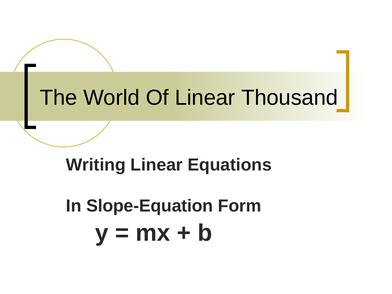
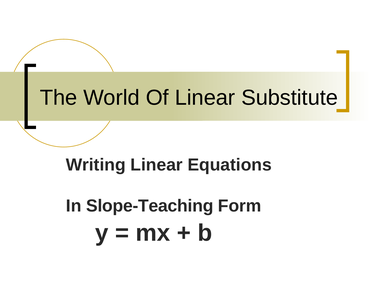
Thousand: Thousand -> Substitute (290, 98)
Slope-Equation: Slope-Equation -> Slope-Teaching (150, 206)
